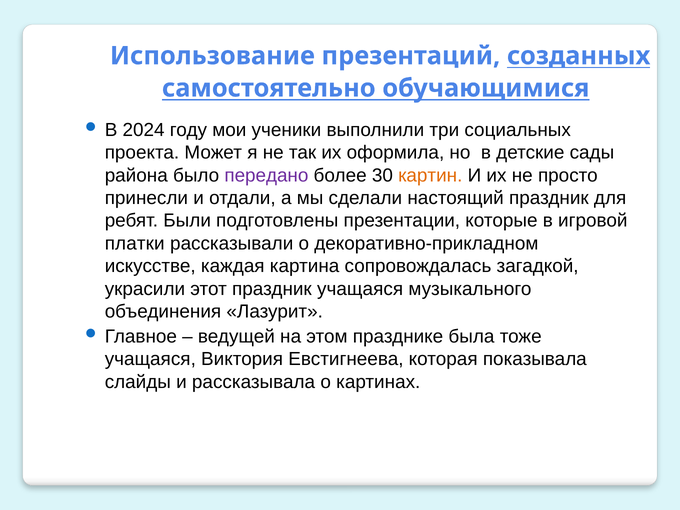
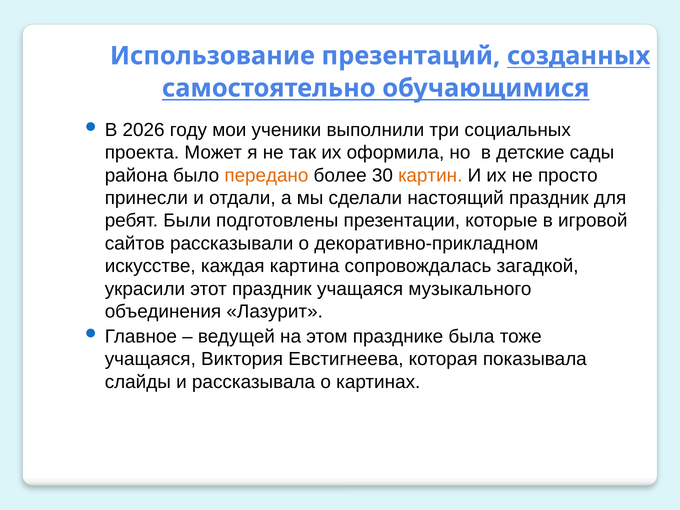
2024: 2024 -> 2026 (144, 130)
передано colour: purple -> orange (266, 175)
платки: платки -> сайтов (135, 243)
